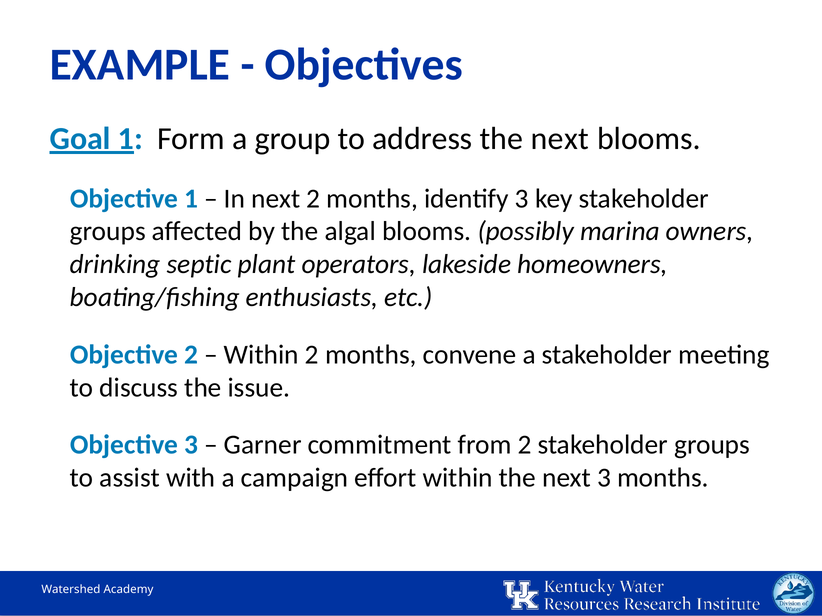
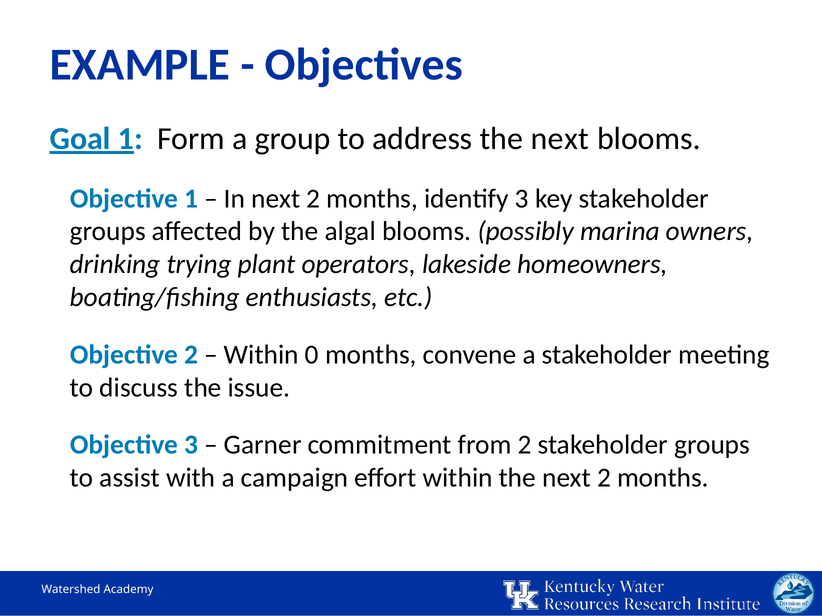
septic: septic -> trying (199, 264)
Within 2: 2 -> 0 (312, 355)
the next 3: 3 -> 2 (604, 478)
